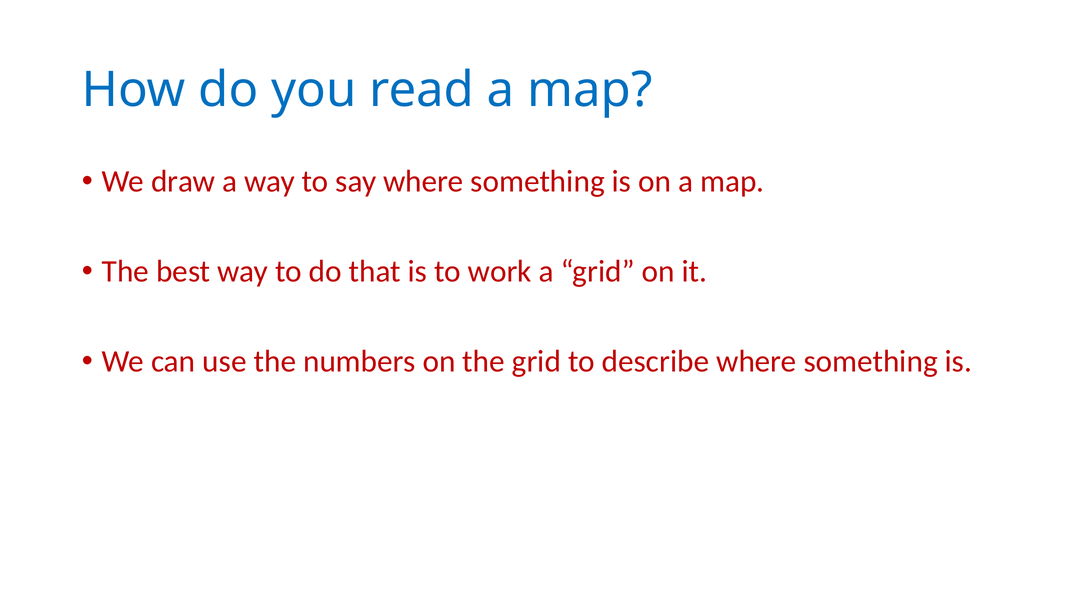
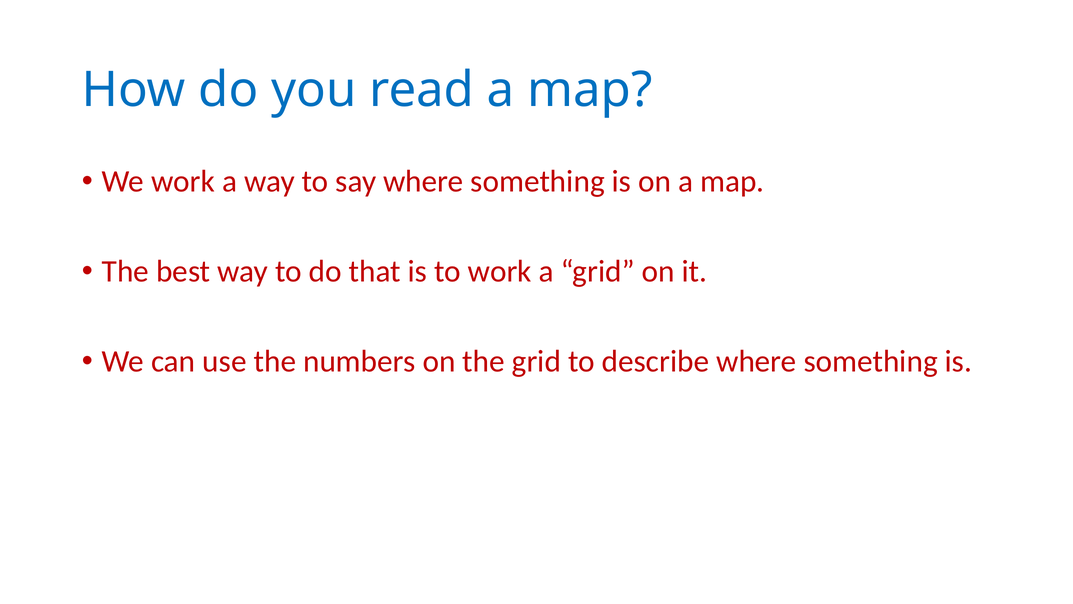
We draw: draw -> work (183, 181)
